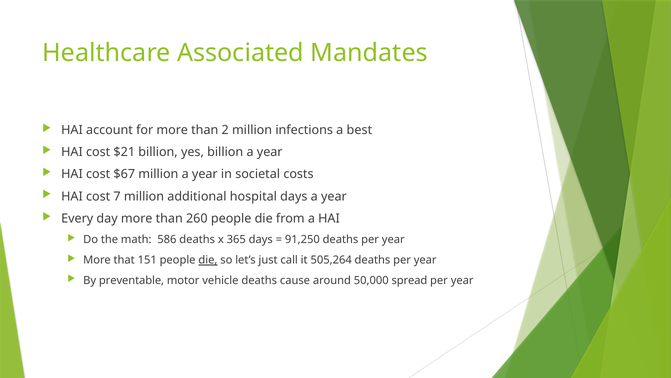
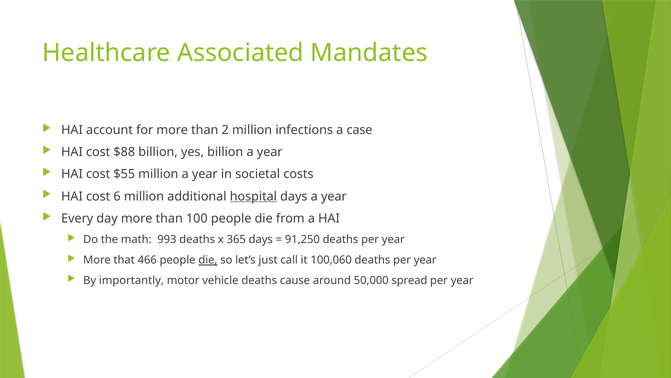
best: best -> case (360, 130)
$21: $21 -> $88 (124, 152)
$67: $67 -> $55 (124, 174)
7: 7 -> 6 (117, 196)
hospital underline: none -> present (253, 196)
260: 260 -> 100 (197, 218)
586: 586 -> 993 (167, 239)
151: 151 -> 466 (147, 260)
505,264: 505,264 -> 100,060 (331, 260)
preventable: preventable -> importantly (131, 280)
